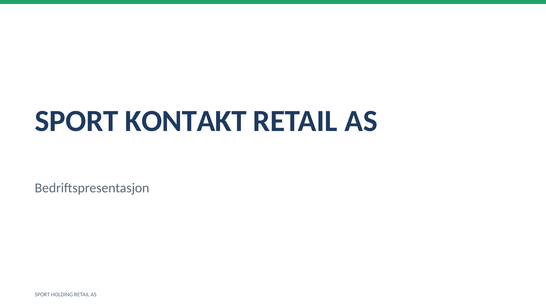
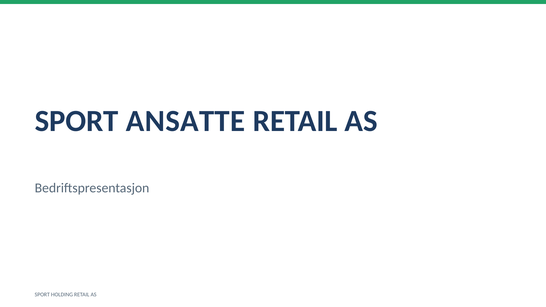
KONTAKT: KONTAKT -> ANSATTE (185, 121)
